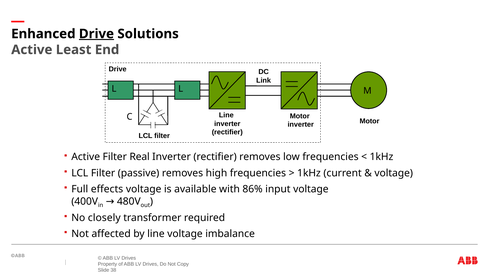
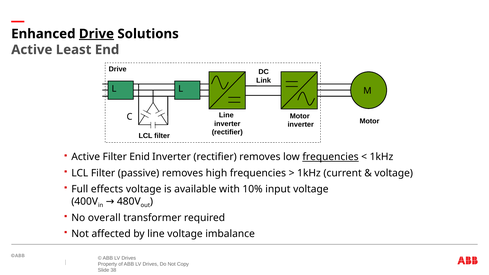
Real: Real -> Enid (140, 157)
frequencies underline: none -> present (330, 157)
86%: 86% -> 10% (253, 189)
closely: closely -> overall (104, 218)
